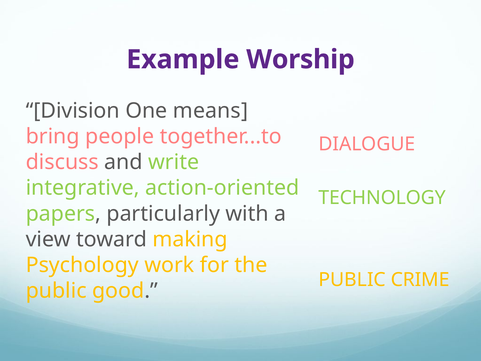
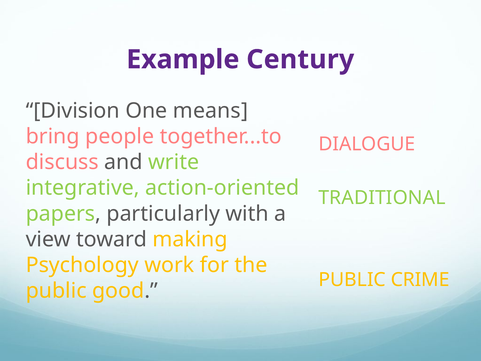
Worship: Worship -> Century (300, 59)
TECHNOLOGY: TECHNOLOGY -> TRADITIONAL (382, 198)
